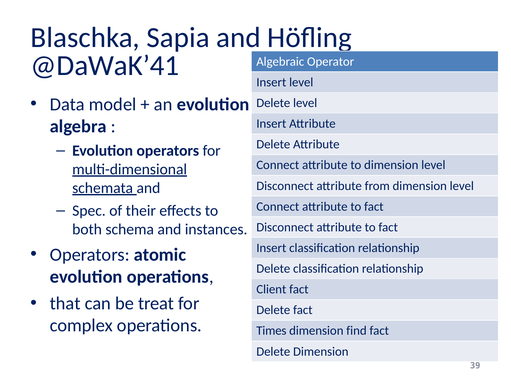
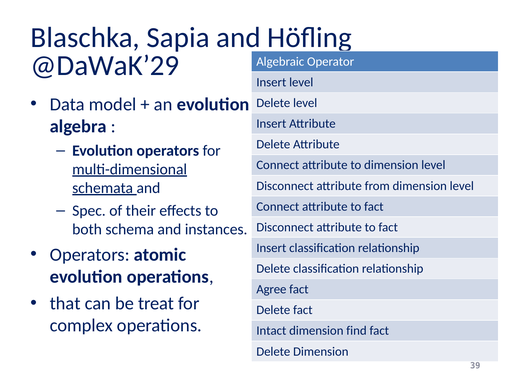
@DaWaK’41: @DaWaK’41 -> @DaWaK’29 (105, 66)
Client: Client -> Agree (271, 290)
Times: Times -> Intact (271, 331)
